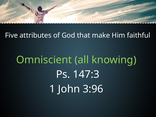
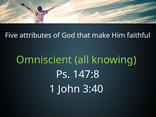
147:3: 147:3 -> 147:8 (86, 74)
3:96: 3:96 -> 3:40 (93, 89)
